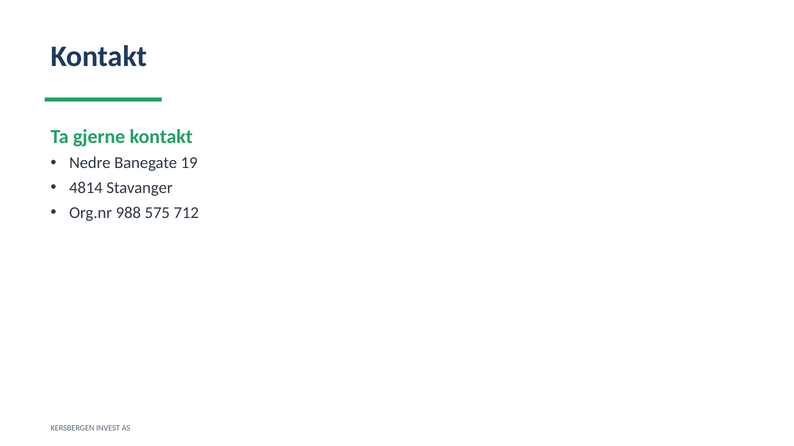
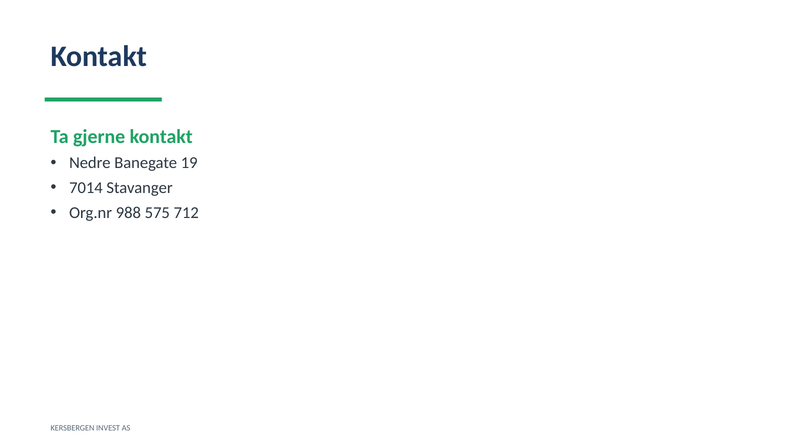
4814: 4814 -> 7014 (86, 188)
